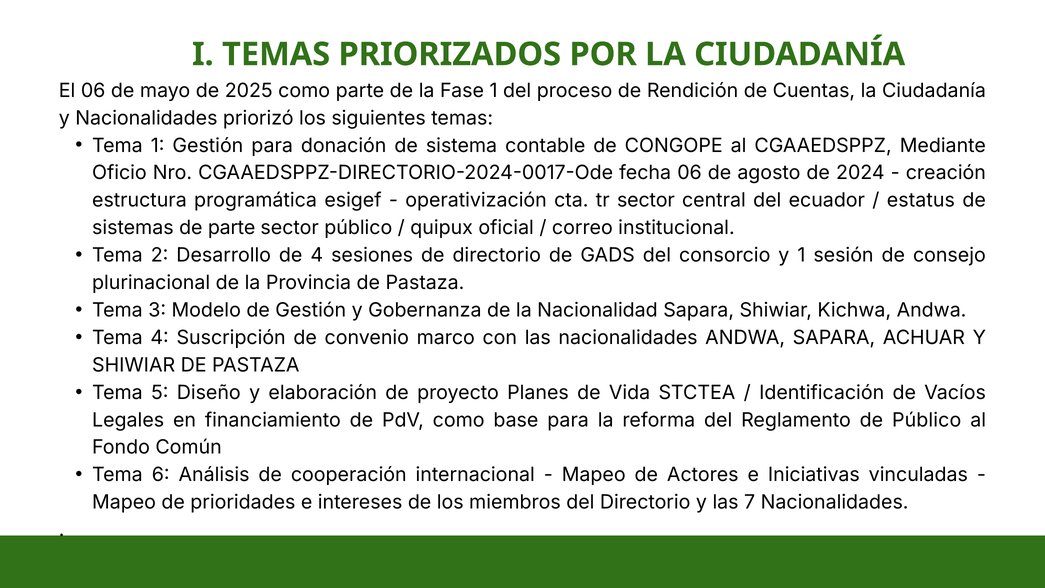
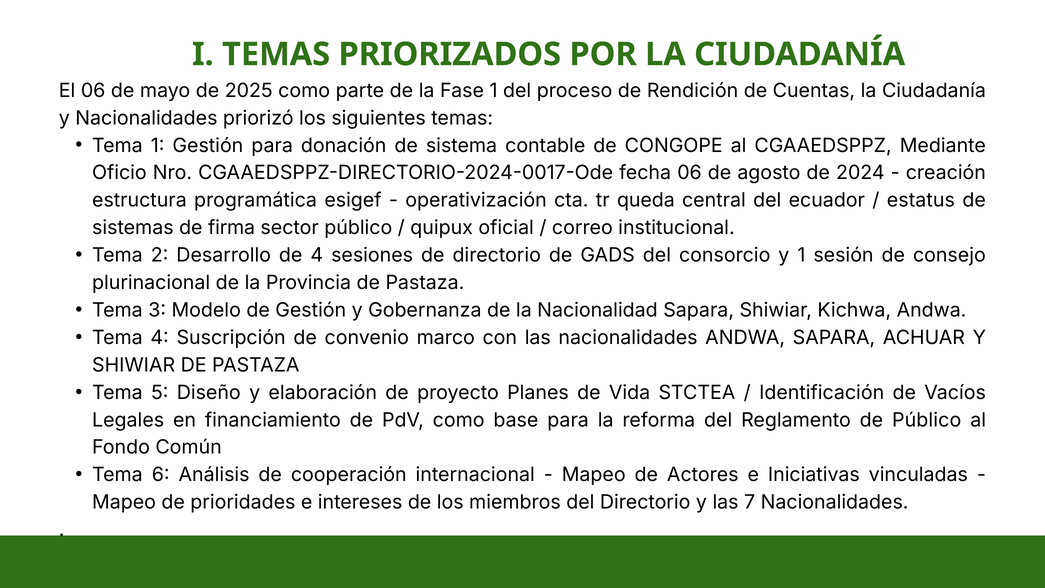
tr sector: sector -> queda (646, 200)
de parte: parte -> firma (232, 228)
